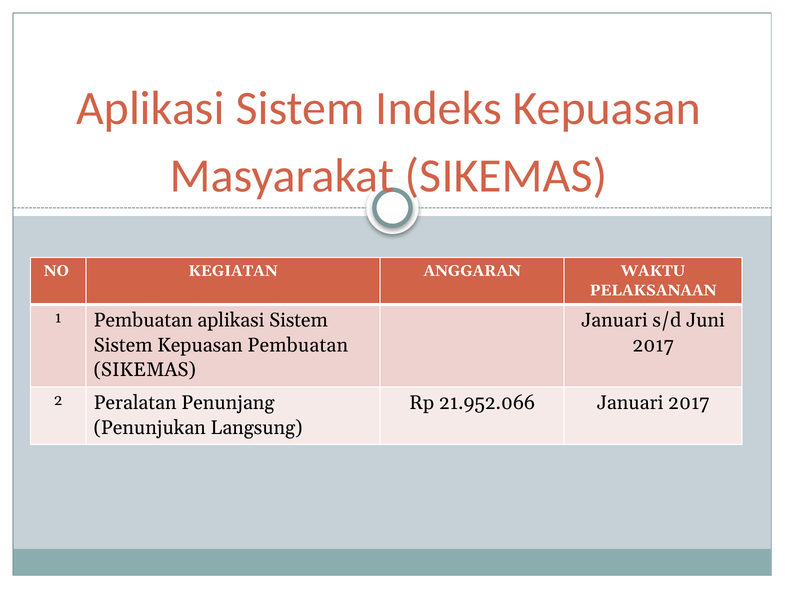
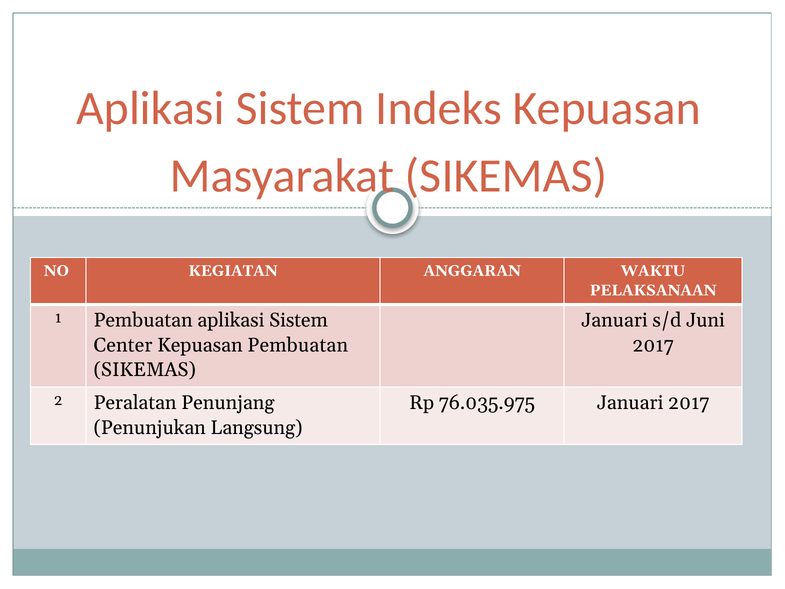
Sistem: Sistem -> Center (123, 345)
21.952.066: 21.952.066 -> 76.035.975 (487, 402)
